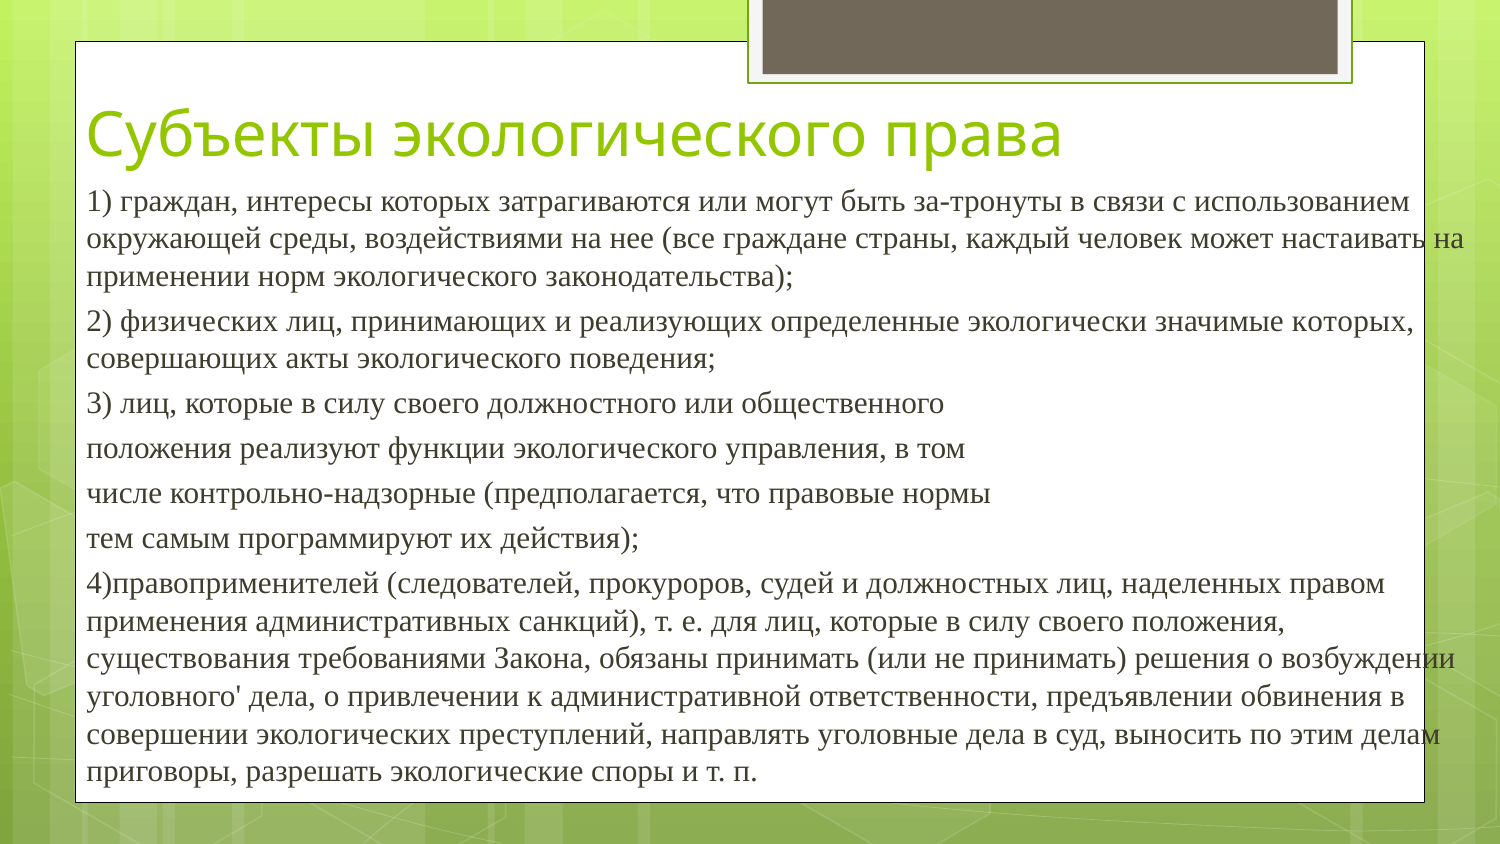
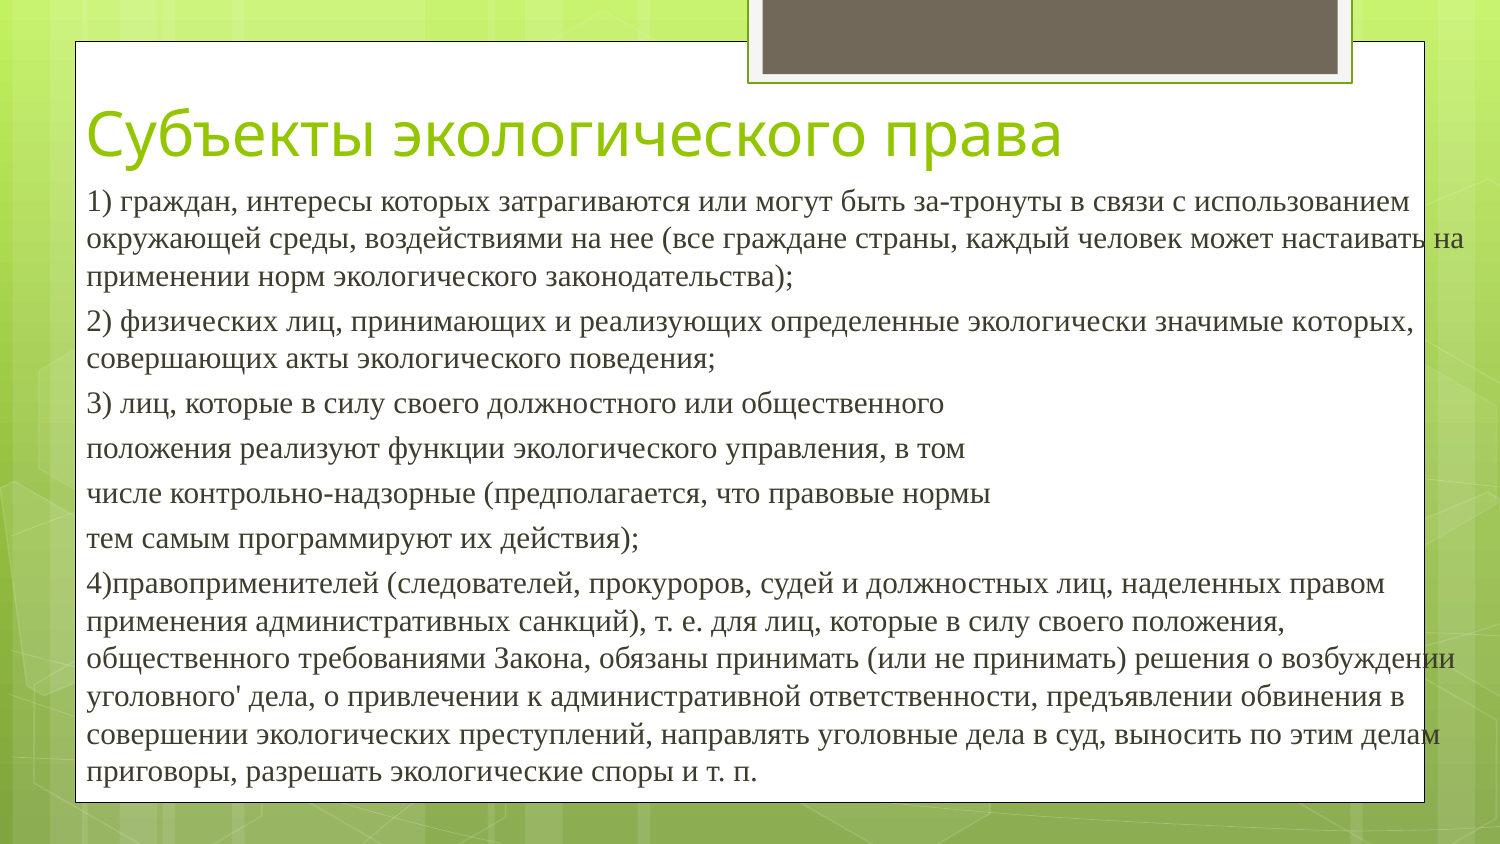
существования: существования -> общественного (188, 658)
